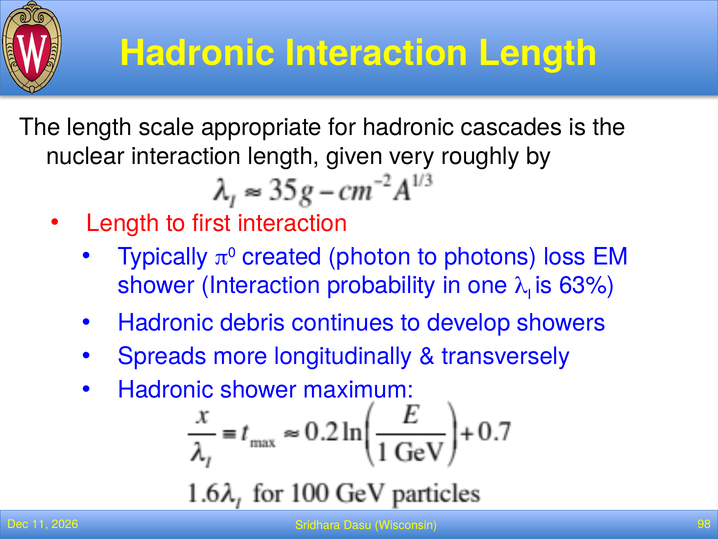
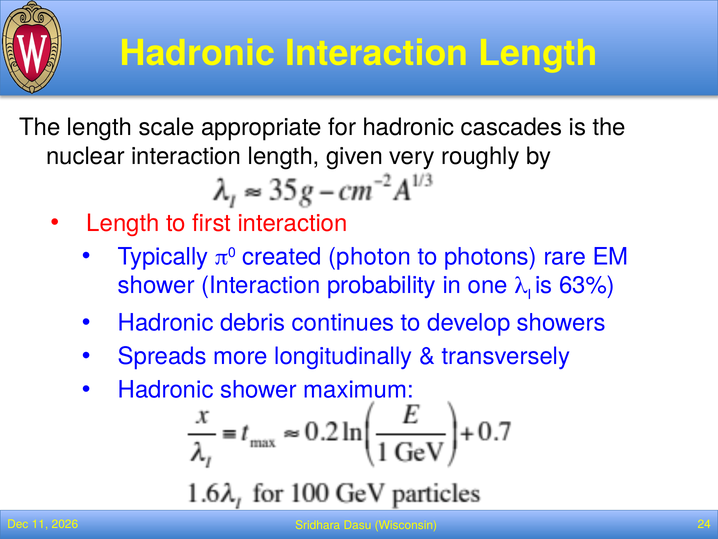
loss: loss -> rare (565, 257)
98: 98 -> 24 (704, 524)
